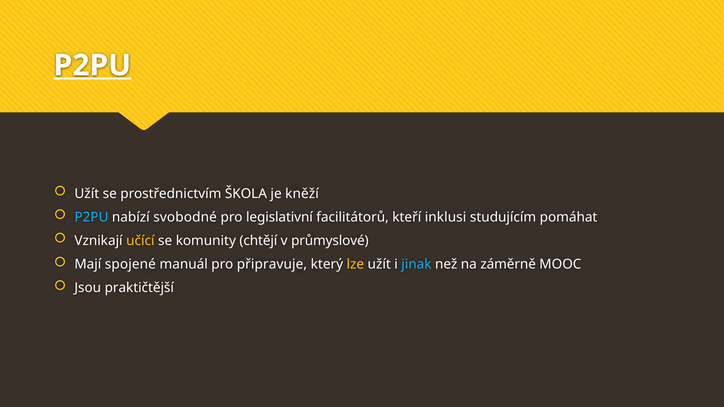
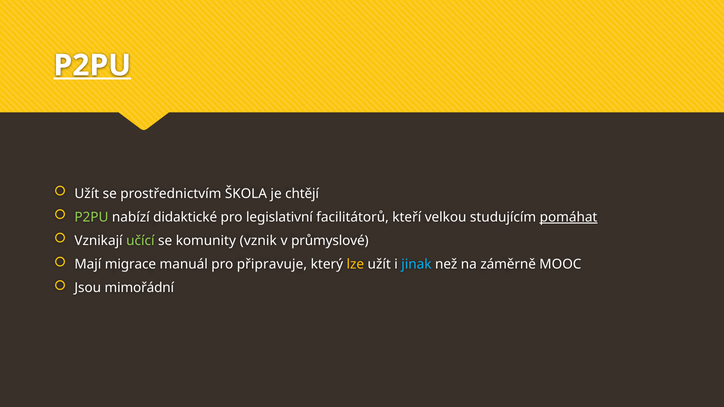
kněží: kněží -> chtějí (302, 194)
P2PU colour: light blue -> light green (91, 217)
svobodné: svobodné -> didaktické (185, 217)
inklusi: inklusi -> velkou (446, 217)
pomáhat underline: none -> present (569, 217)
učící colour: yellow -> light green (140, 241)
chtějí: chtějí -> vznik (258, 241)
spojené: spojené -> migrace (130, 264)
praktičtější: praktičtější -> mimořádní (139, 288)
